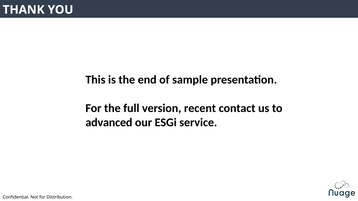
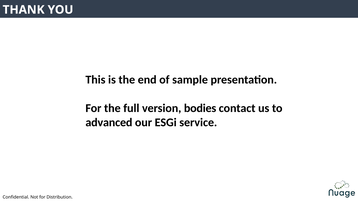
recent: recent -> bodies (200, 108)
